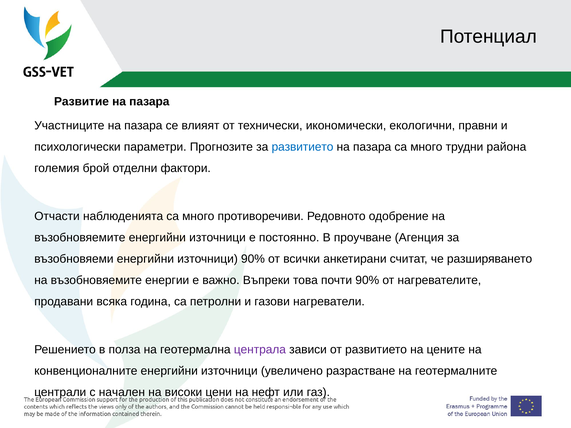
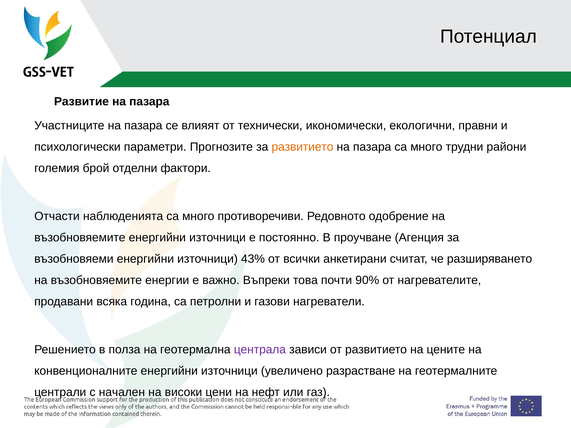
развитието colour: blue -> orange (302, 147)
района: района -> райони (506, 147)
източници 90%: 90% -> 43% (253, 259)
